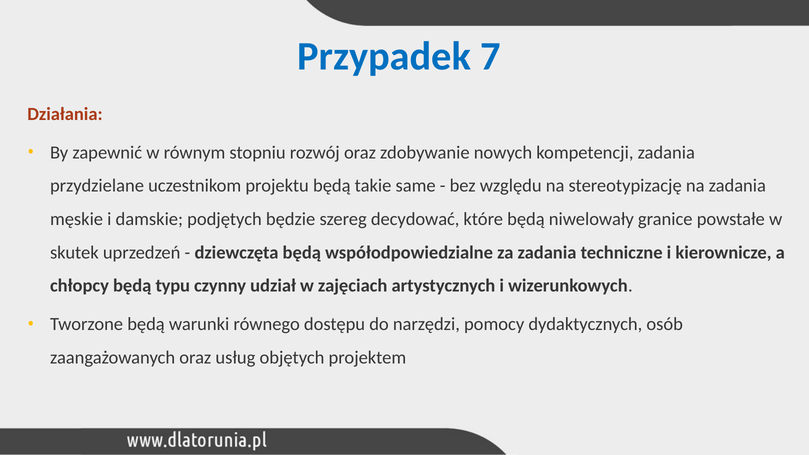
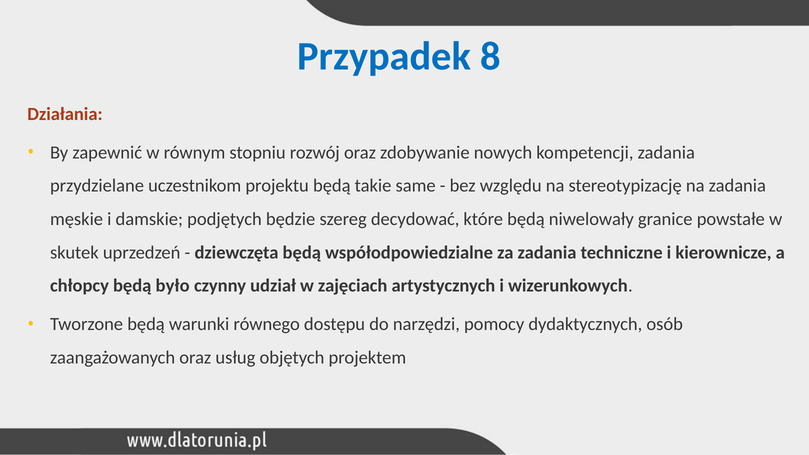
7: 7 -> 8 (491, 56)
typu: typu -> było (173, 286)
